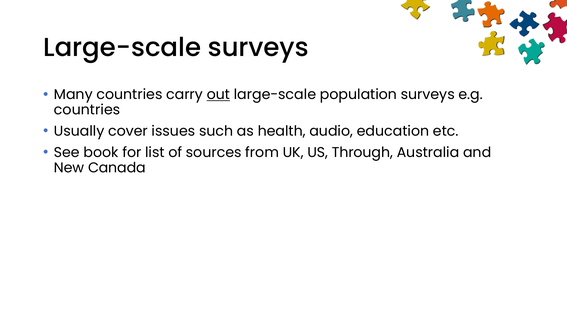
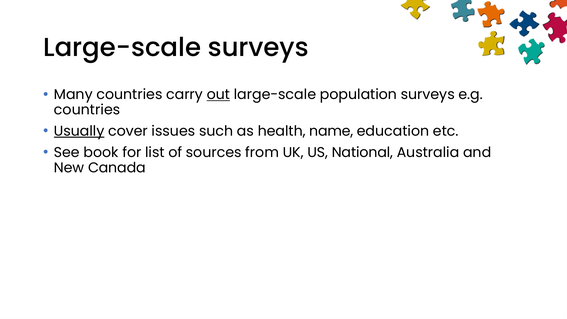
Usually underline: none -> present (79, 131)
audio: audio -> name (331, 131)
Through: Through -> National (362, 152)
